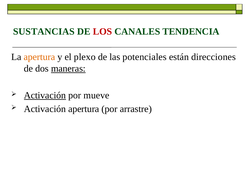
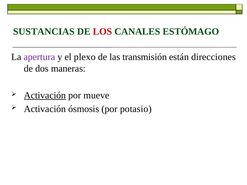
TENDENCIA: TENDENCIA -> ESTÓMAGO (191, 32)
apertura colour: orange -> purple (39, 57)
potenciales: potenciales -> transmisión (145, 57)
maneras underline: present -> none (68, 69)
Activación apertura: apertura -> ósmosis (84, 109)
arrastre: arrastre -> potasio (136, 109)
